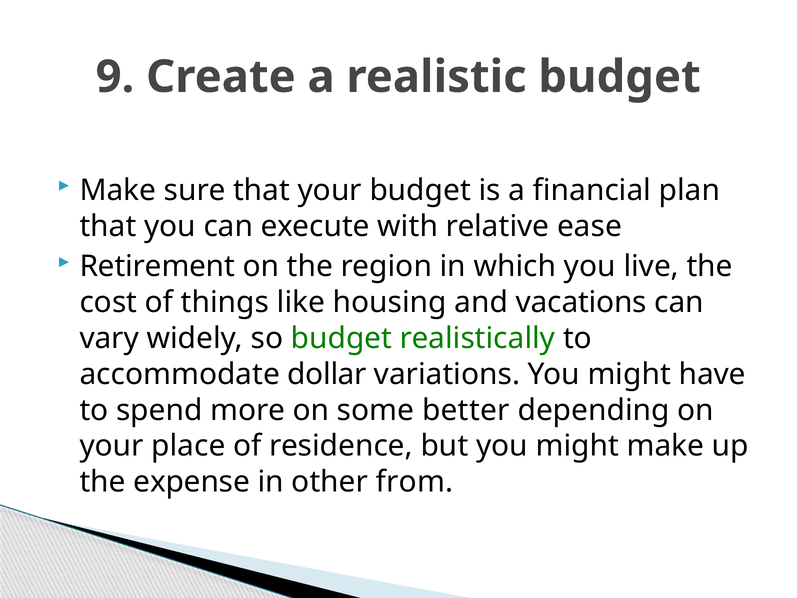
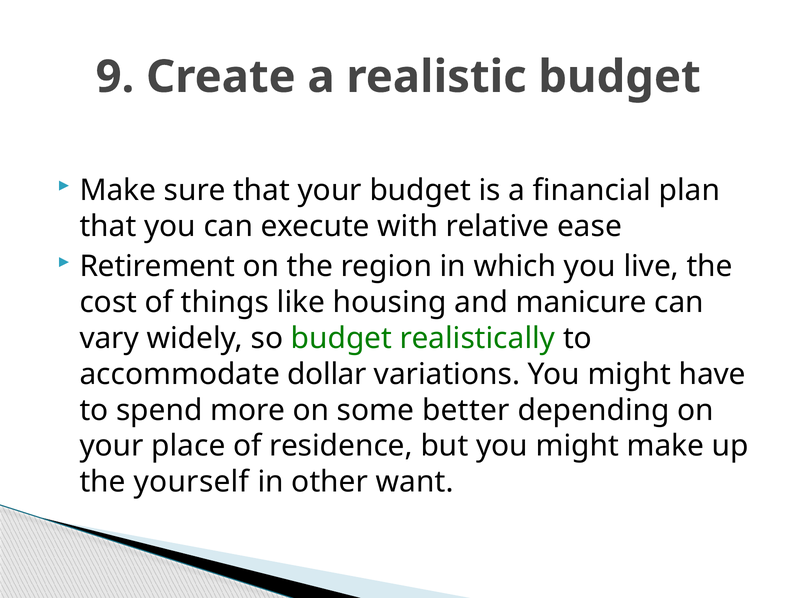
vacations: vacations -> manicure (581, 302)
expense: expense -> yourself (191, 482)
from: from -> want (415, 482)
